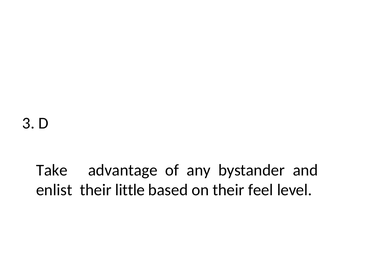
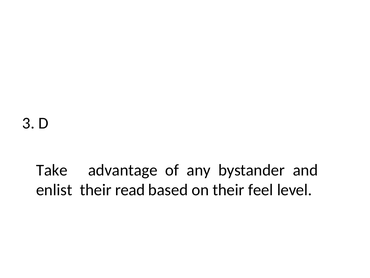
little: little -> read (130, 190)
